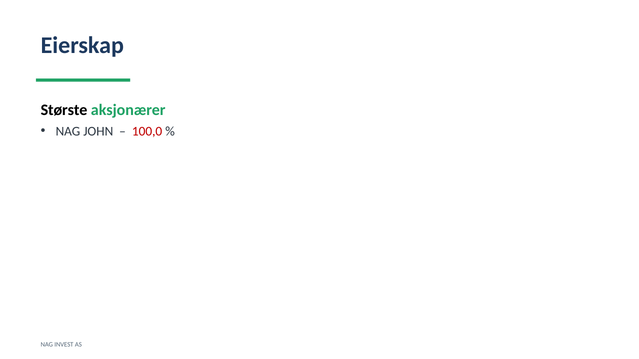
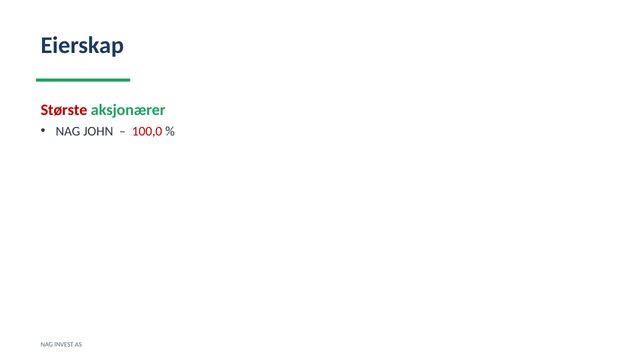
Største colour: black -> red (64, 110)
